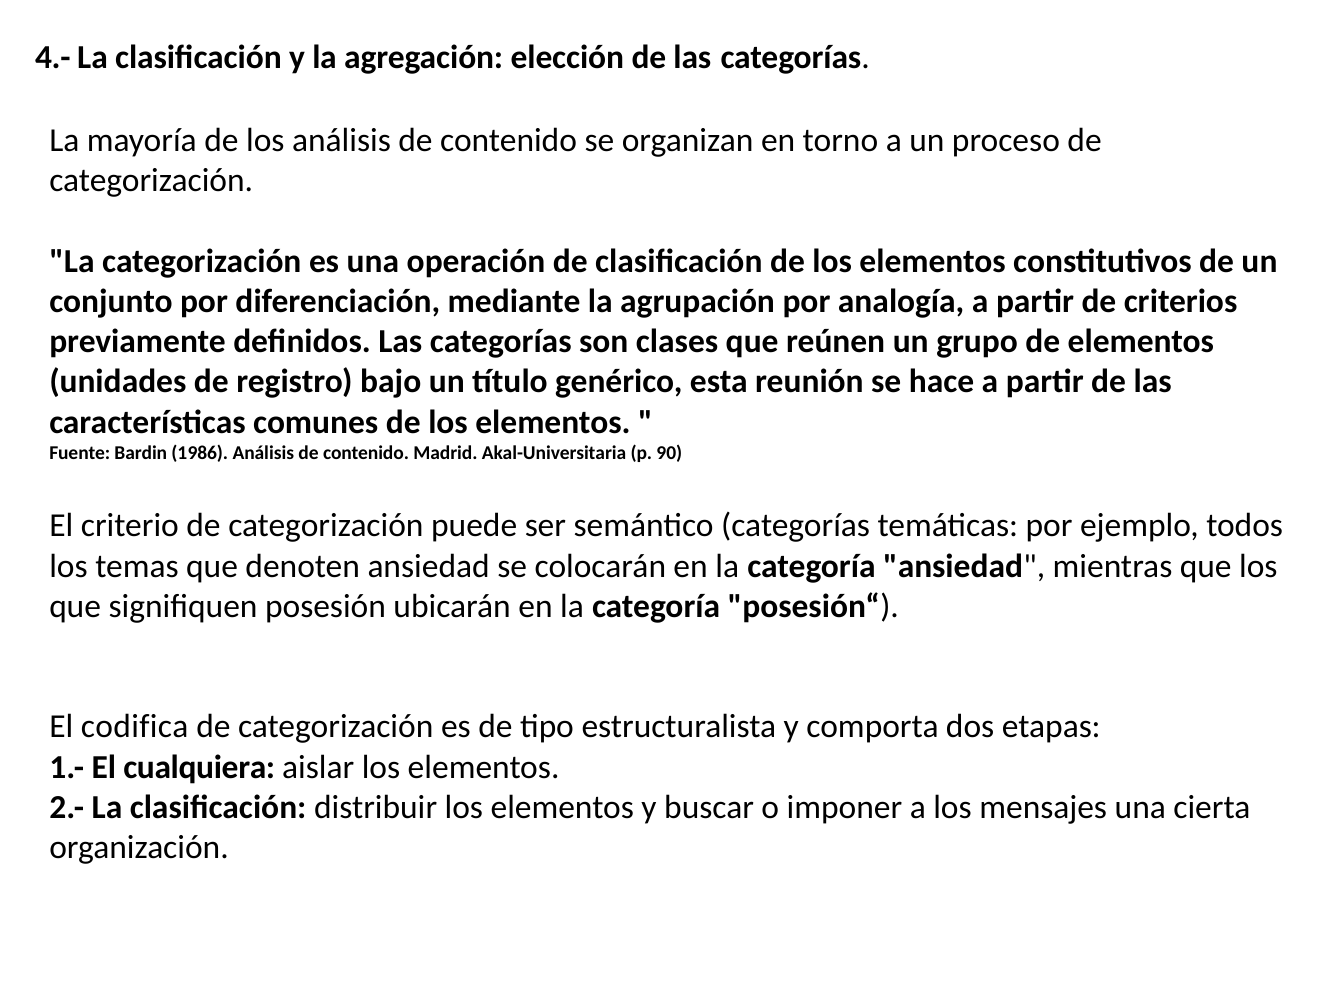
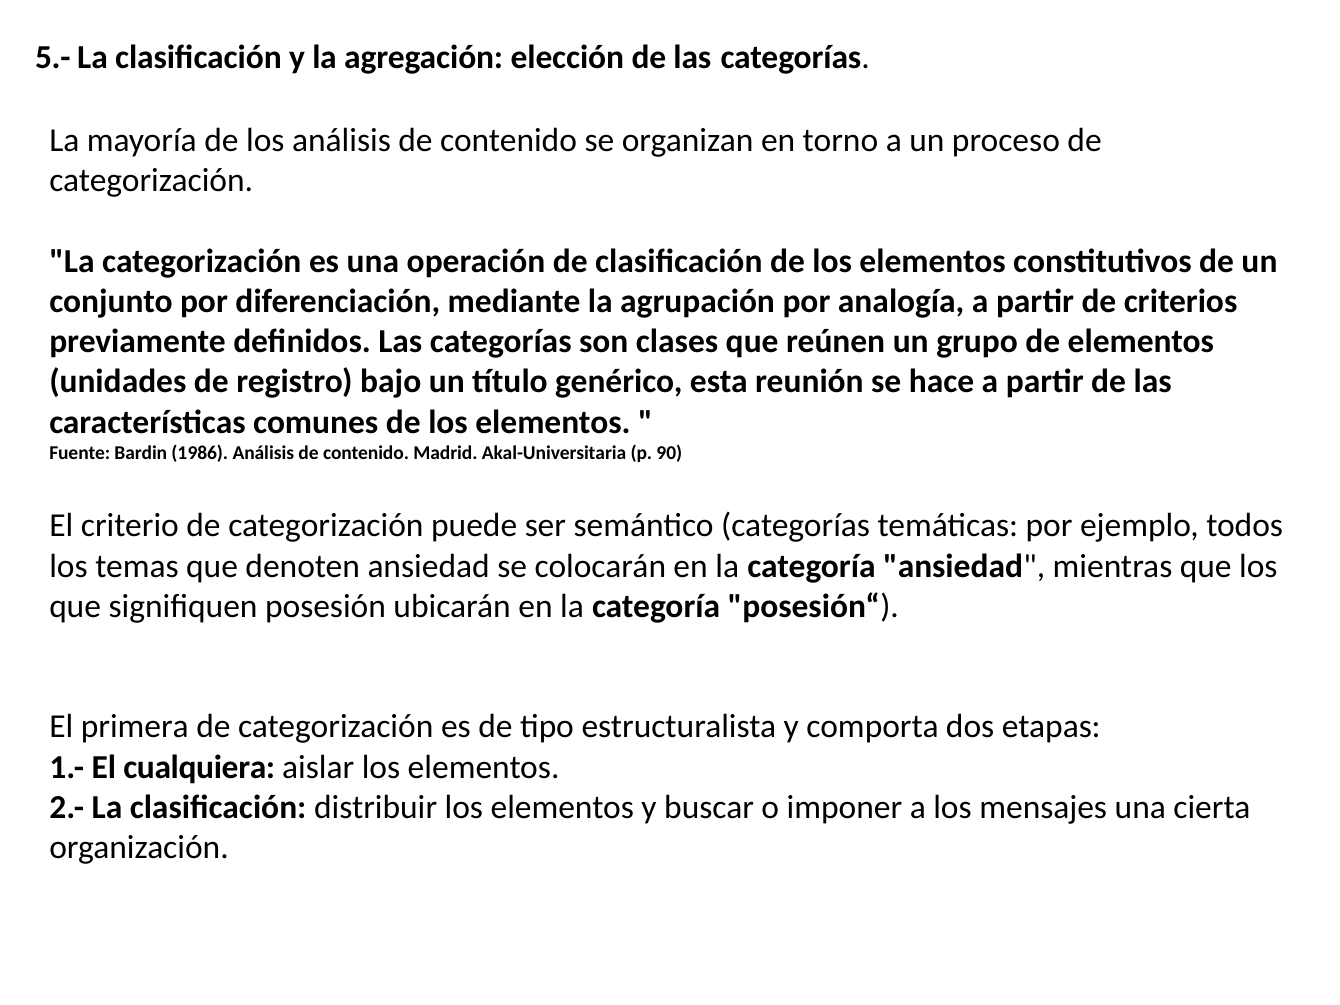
4.-: 4.- -> 5.- (53, 58)
codifica: codifica -> primera (135, 727)
